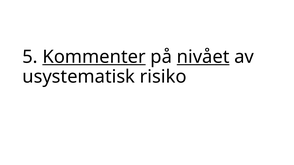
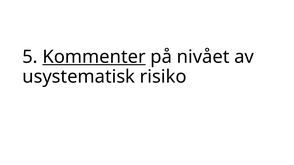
nivået underline: present -> none (203, 57)
